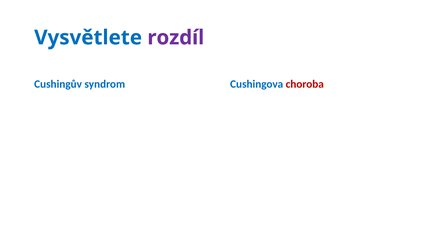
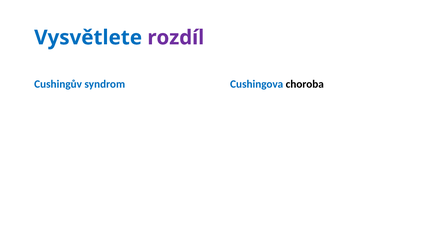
choroba colour: red -> black (305, 84)
